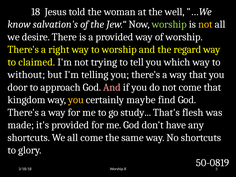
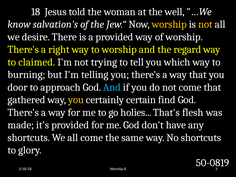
worship colour: light green -> yellow (169, 24)
without: without -> burning (26, 75)
And colour: pink -> light blue (112, 87)
kingdom: kingdom -> gathered (27, 100)
maybe: maybe -> certain (141, 100)
study: study -> holies (136, 112)
